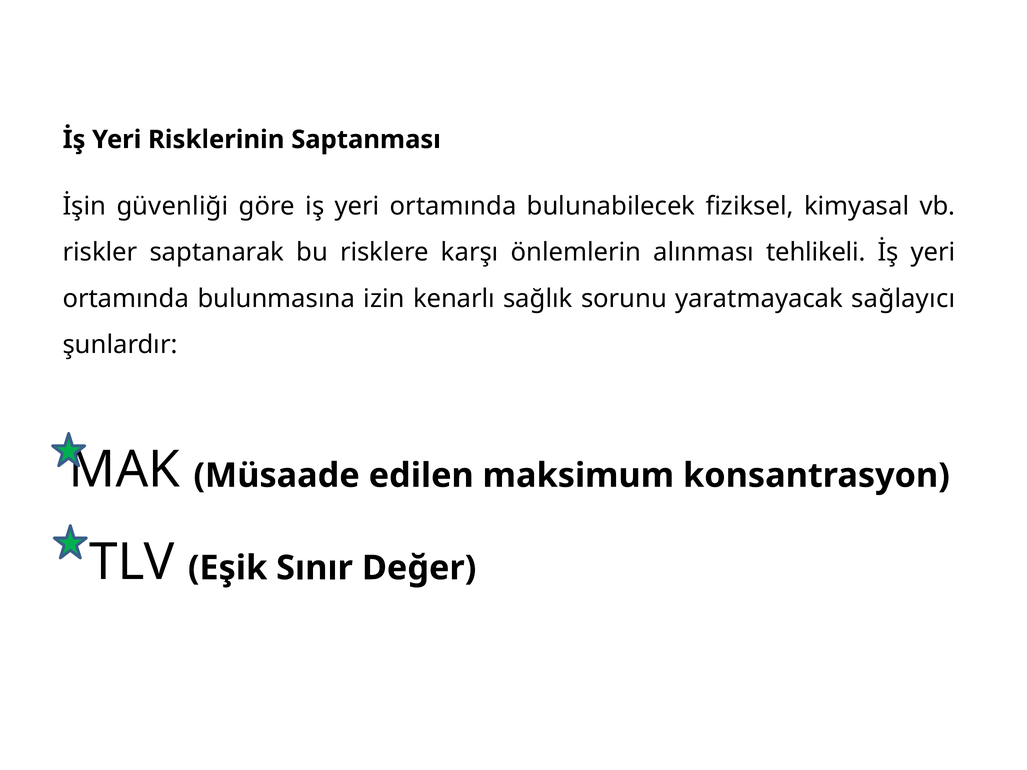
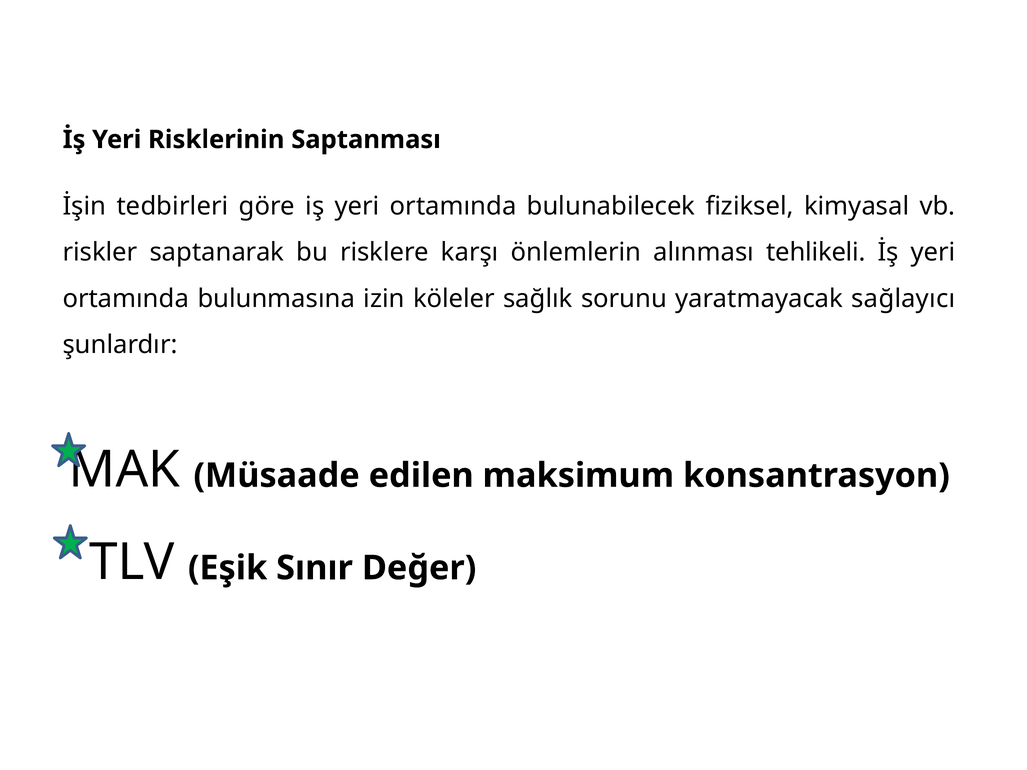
güvenliği: güvenliği -> tedbirleri (173, 206)
kenarlı: kenarlı -> köleler (454, 299)
